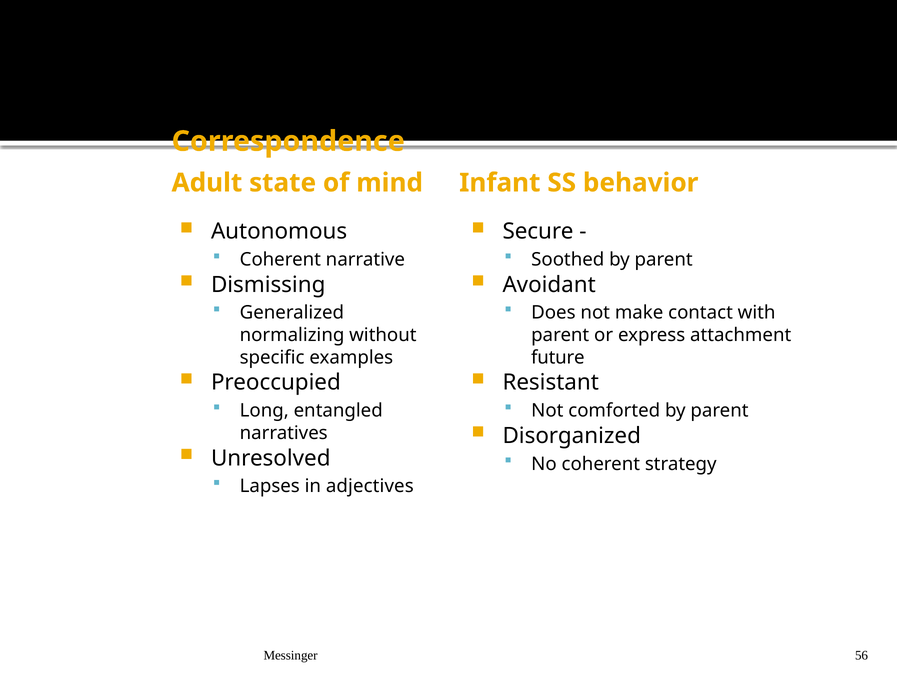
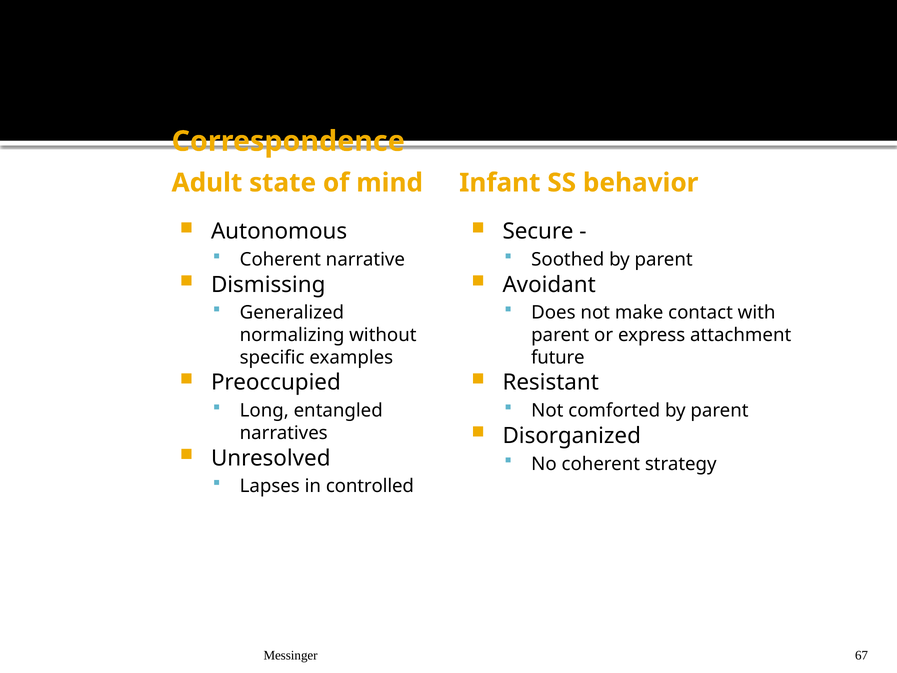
adjectives: adjectives -> controlled (370, 486)
56: 56 -> 67 (862, 655)
